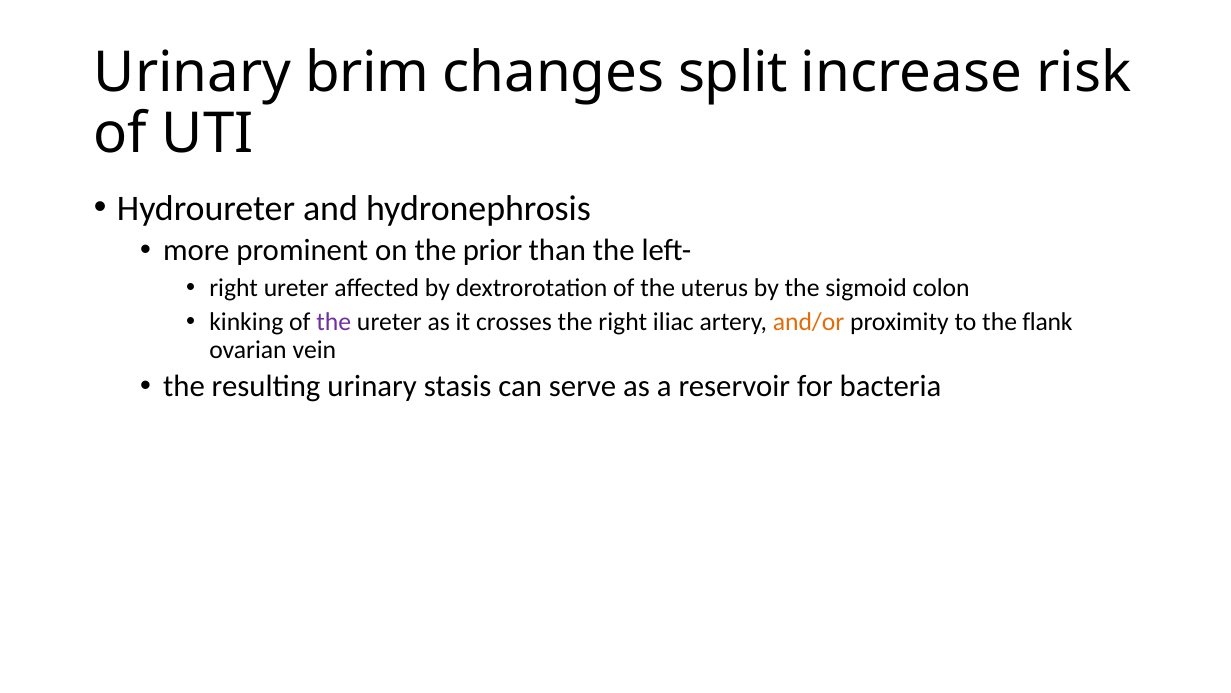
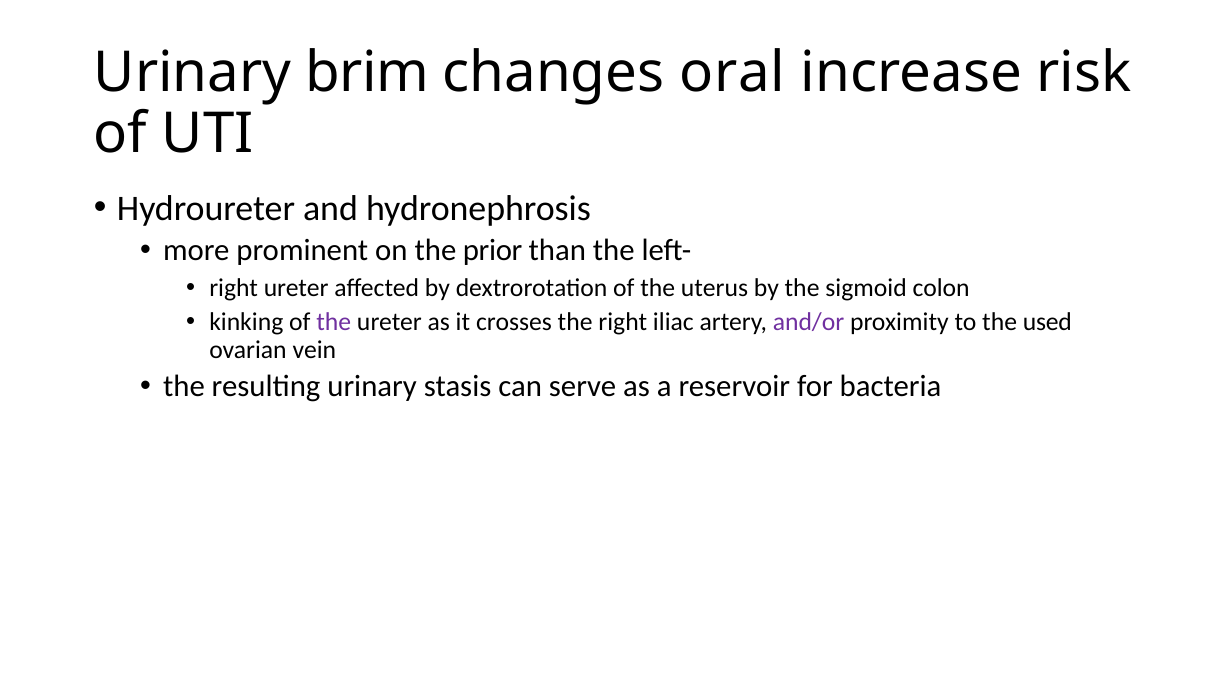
split: split -> oral (732, 73)
and/or colour: orange -> purple (809, 322)
flank: flank -> used (1047, 322)
